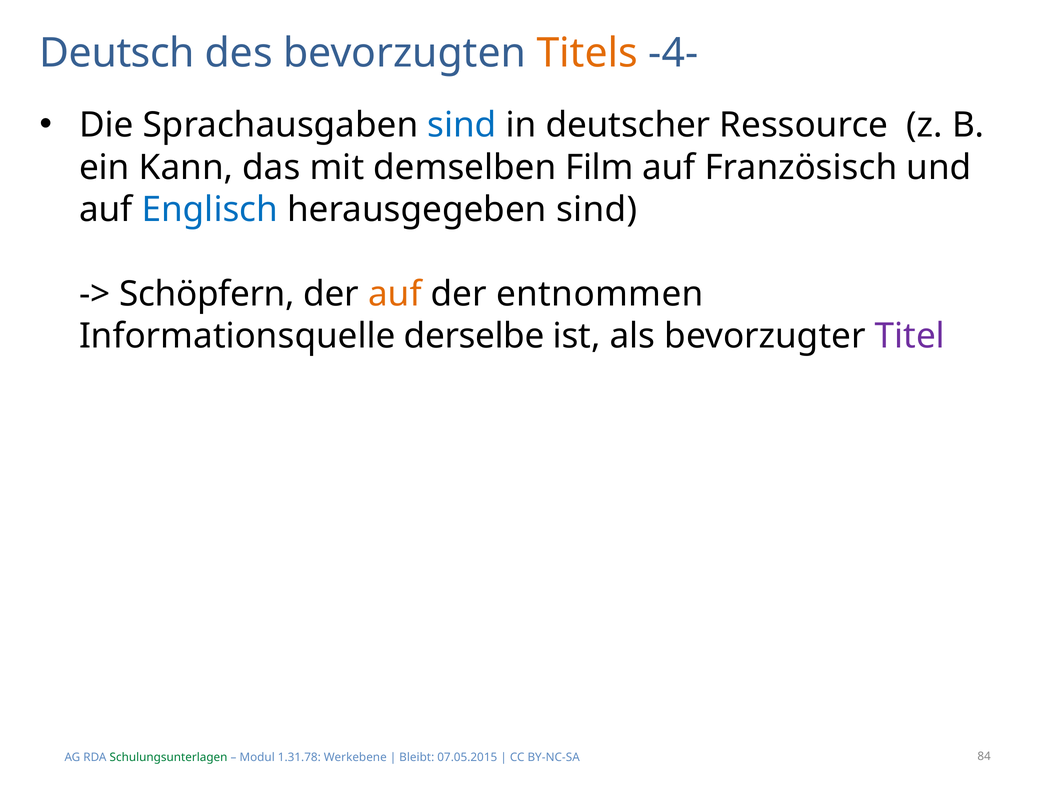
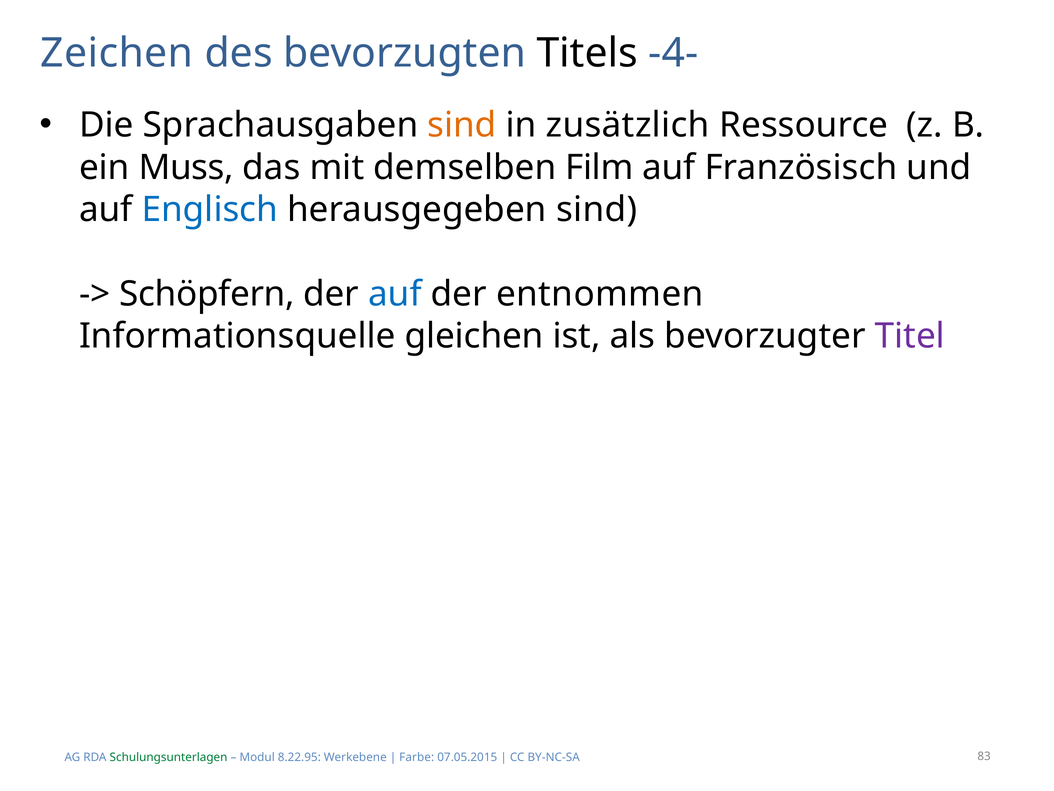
Deutsch: Deutsch -> Zeichen (117, 53)
Titels colour: orange -> black (587, 53)
sind colour: blue -> orange (462, 125)
deutscher: deutscher -> zusätzlich (628, 125)
Kann: Kann -> Muss (186, 167)
auf colour: orange -> blue (395, 294)
derselbe: derselbe -> gleichen (474, 336)
1.31.78: 1.31.78 -> 8.22.95 (299, 757)
Bleibt: Bleibt -> Farbe (417, 757)
84: 84 -> 83 (984, 756)
